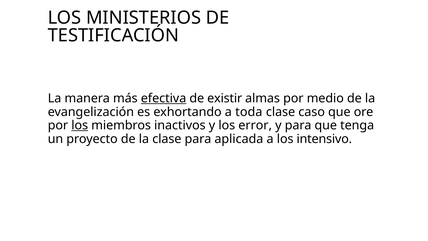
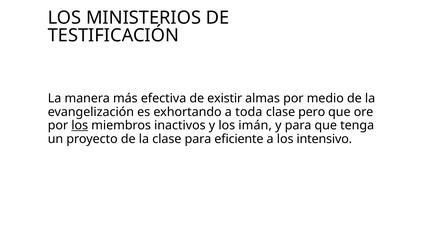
efectiva underline: present -> none (164, 98)
caso: caso -> pero (312, 112)
error: error -> imán (255, 125)
aplicada: aplicada -> eficiente (239, 139)
